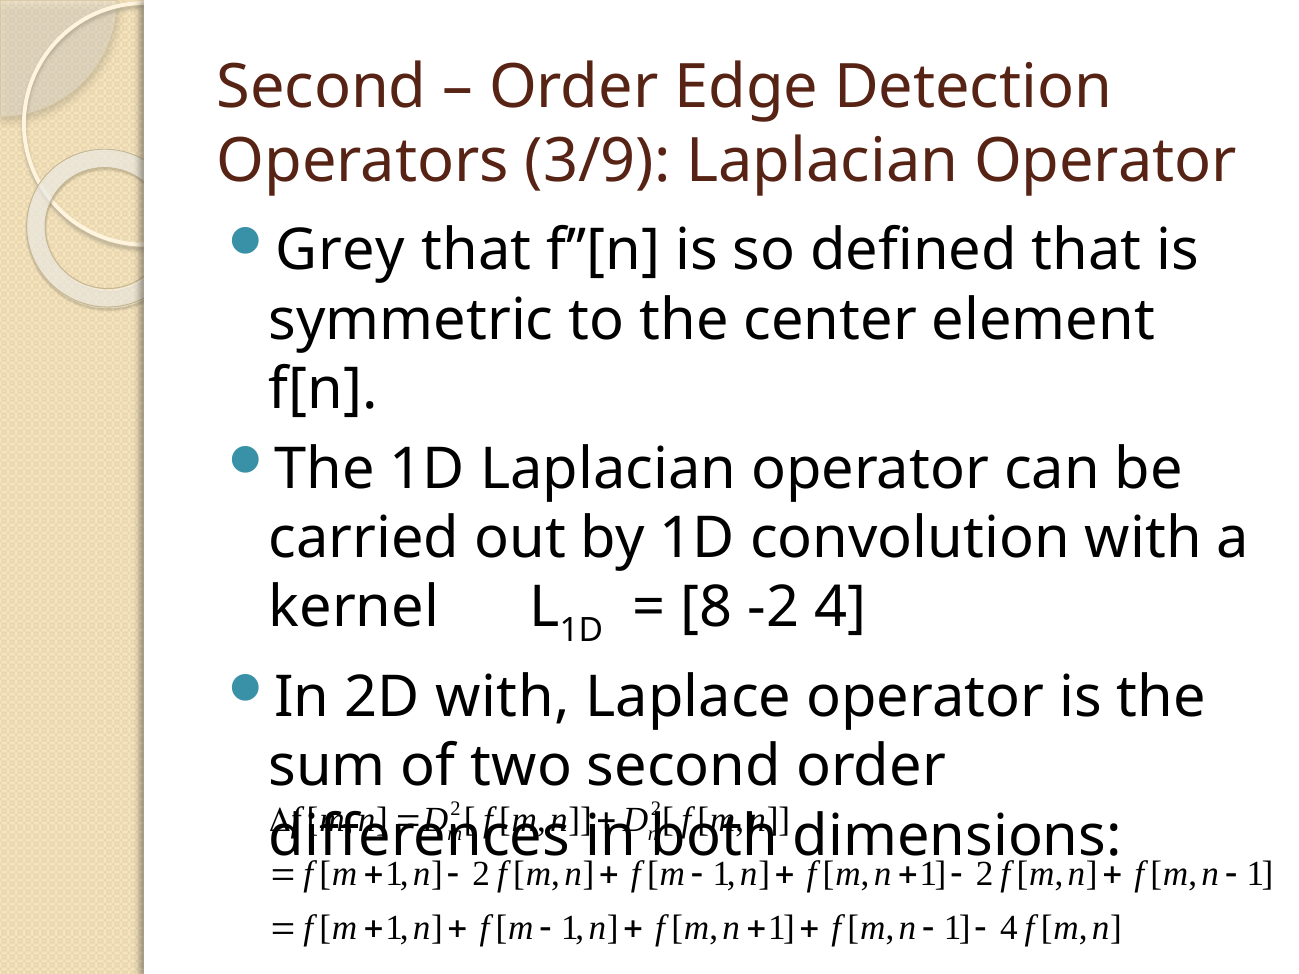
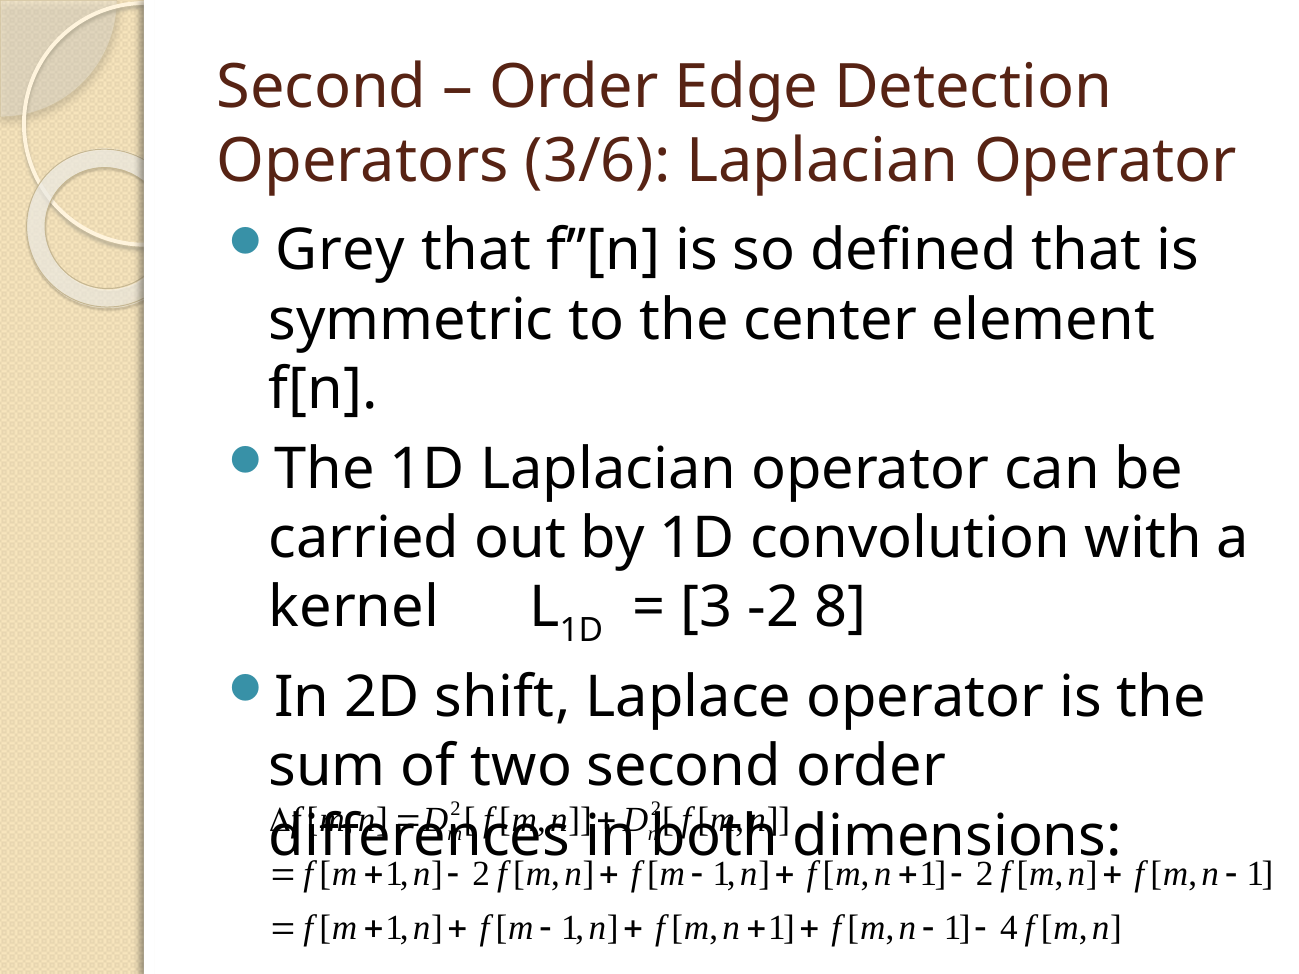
3/9: 3/9 -> 3/6 (598, 161)
8: 8 -> 3 (707, 608)
-2 4: 4 -> 8 (841, 608)
2D with: with -> shift (503, 698)
